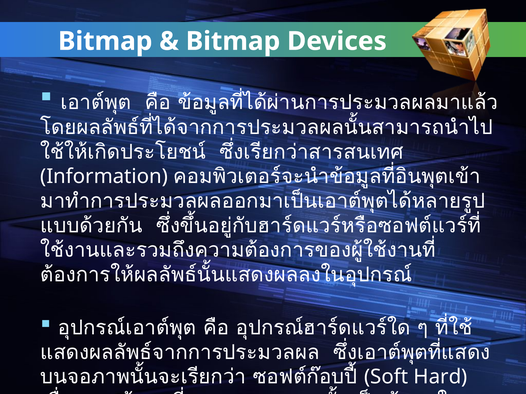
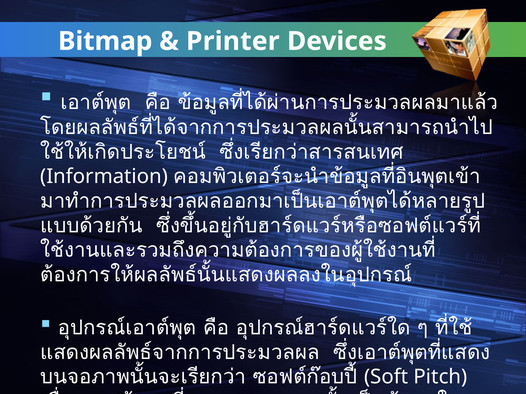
Bitmap: Bitmap -> Printer (233, 41)
Soft Hard: Hard -> Pitch (440, 377)
